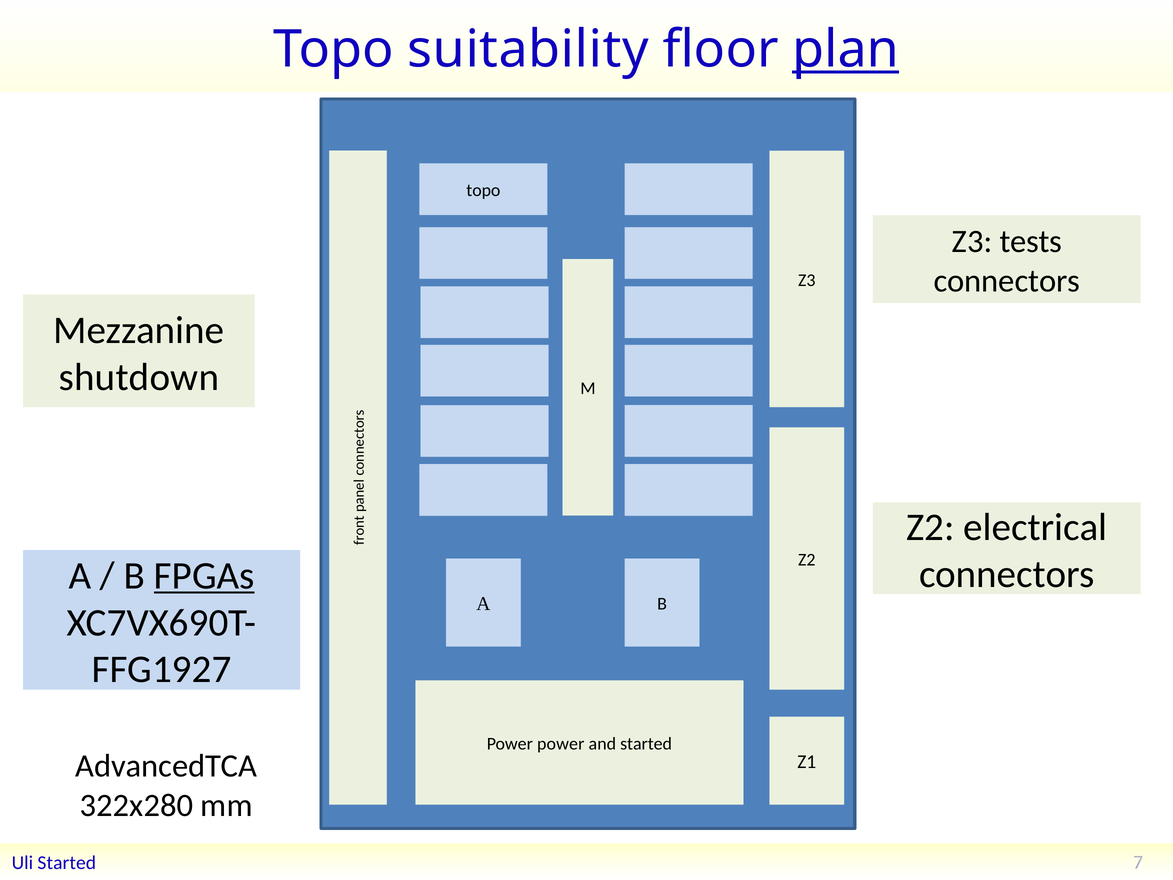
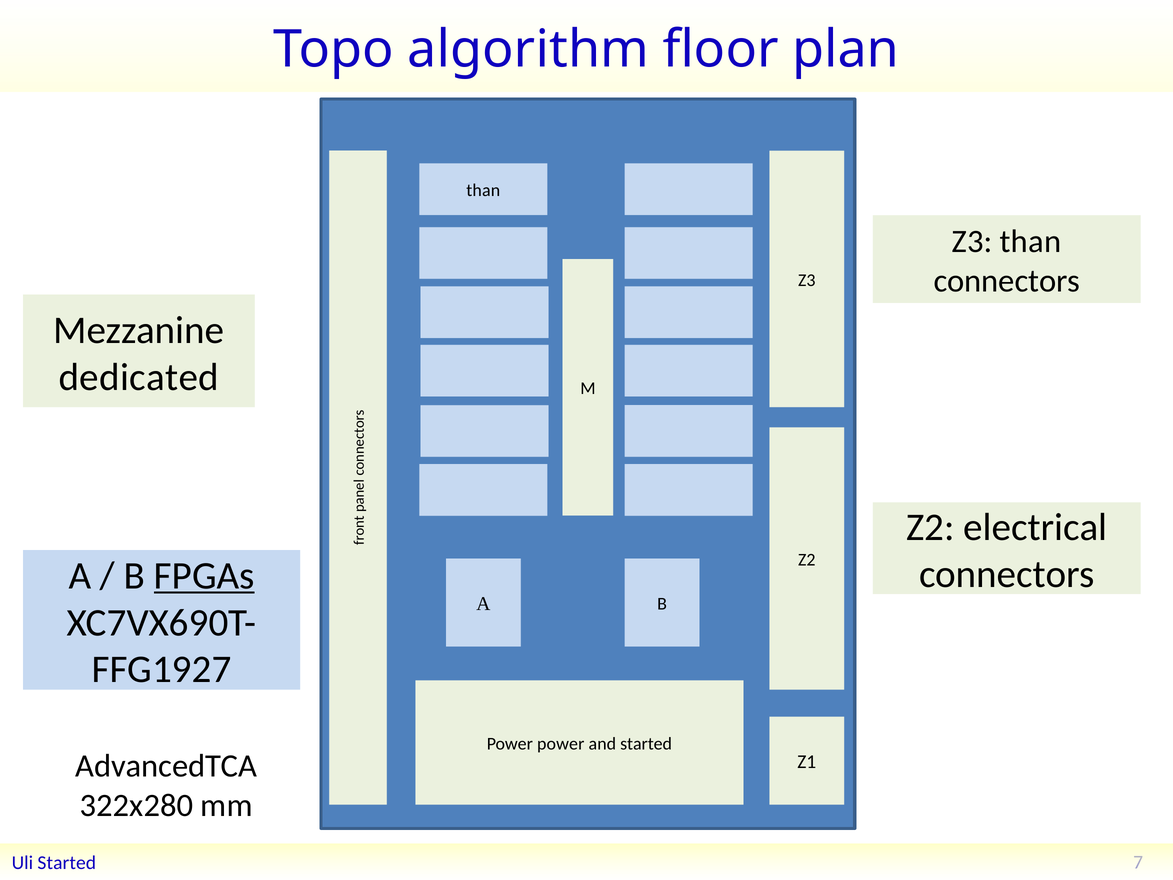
suitability: suitability -> algorithm (528, 49)
plan underline: present -> none (846, 49)
topo: topo -> than (483, 190)
Z3 tests: tests -> than (1031, 242)
shutdown: shutdown -> dedicated (139, 377)
